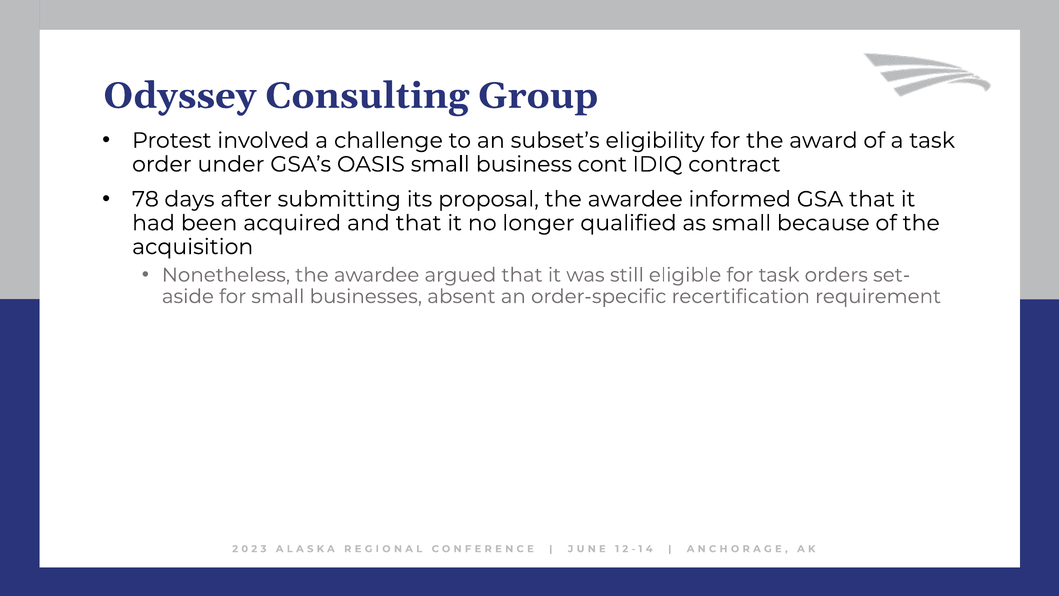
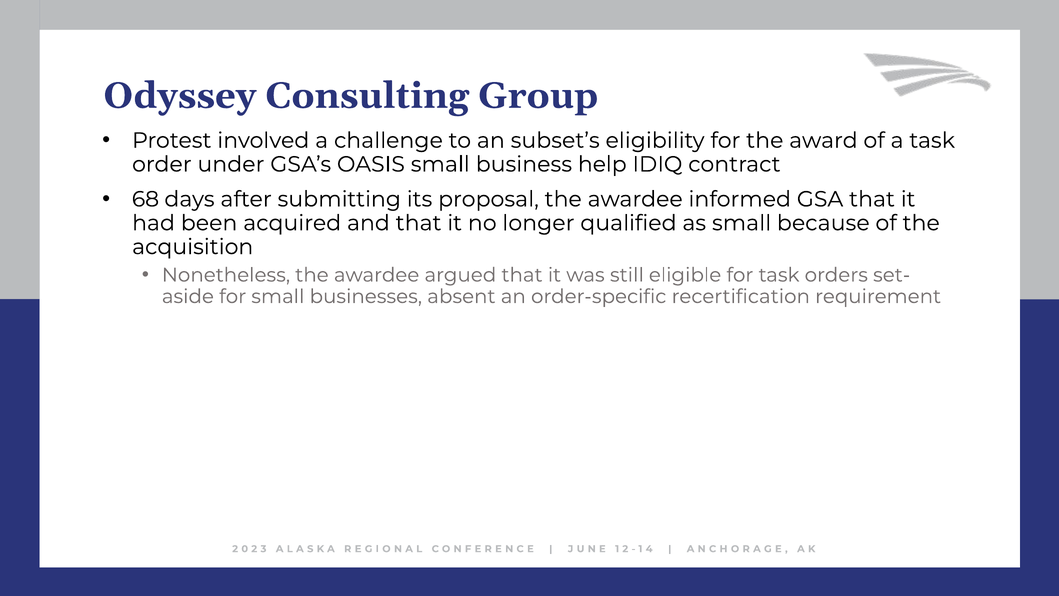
cont: cont -> help (602, 164)
78: 78 -> 68 (145, 199)
